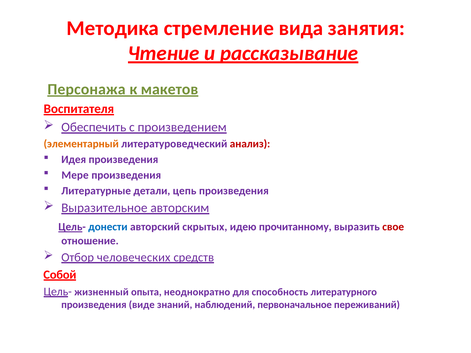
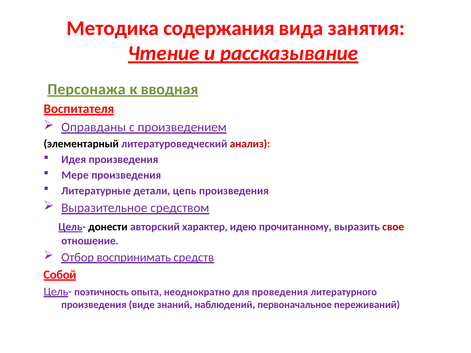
стремление: стремление -> содержания (219, 28)
макетов: макетов -> вводная (170, 89)
Обеспечить: Обеспечить -> Оправданы (94, 127)
элементарный colour: orange -> black (81, 144)
авторским: авторским -> средством (180, 208)
донести colour: blue -> black (108, 227)
скрытых: скрытых -> характер (205, 227)
человеческих: человеческих -> воспринимать (134, 258)
жизненный: жизненный -> поэтичность (102, 292)
способность: способность -> проведения (280, 292)
